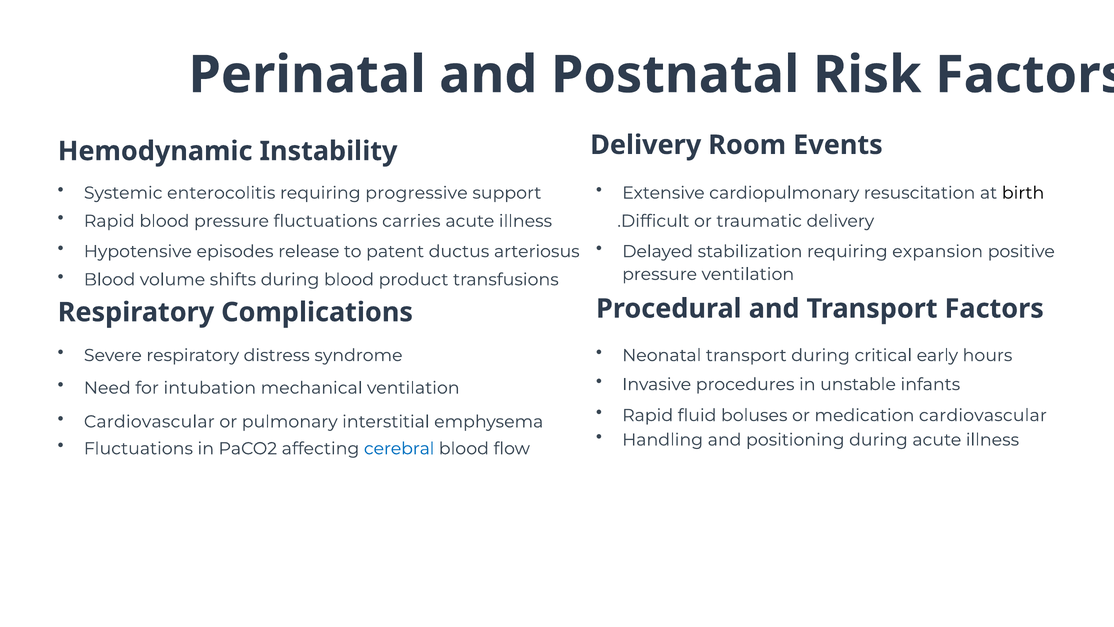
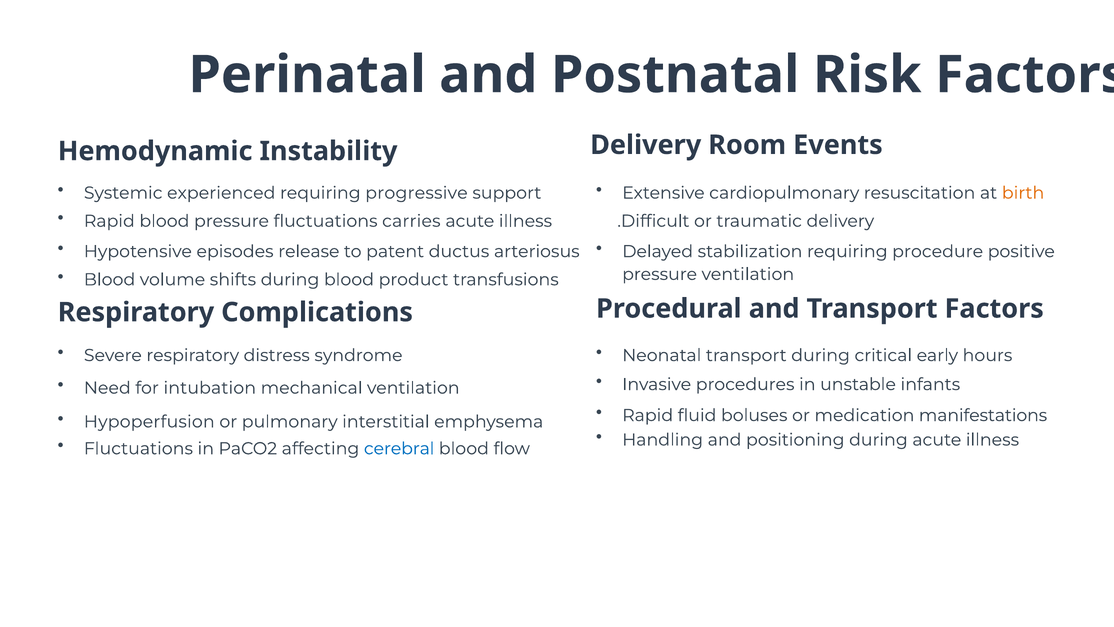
enterocolitis: enterocolitis -> experienced (221, 193)
birth colour: black -> orange (1023, 193)
expansion: expansion -> procedure (938, 251)
medication cardiovascular: cardiovascular -> manifestations (983, 415)
Cardiovascular: Cardiovascular -> Hypoperfusion (149, 421)
